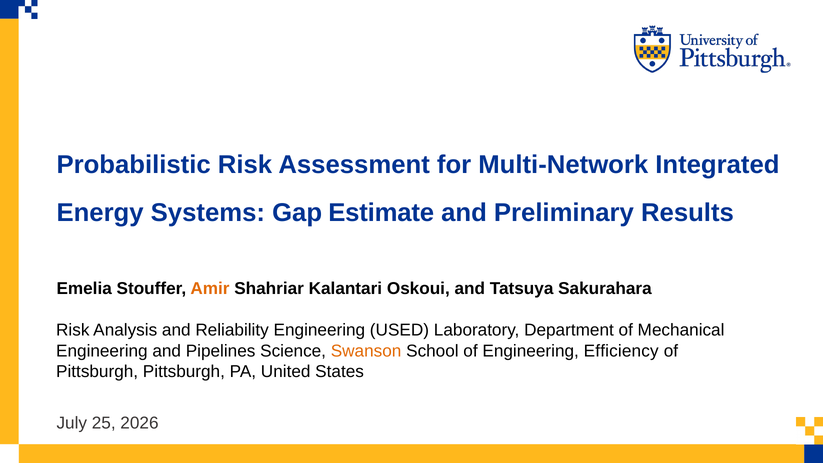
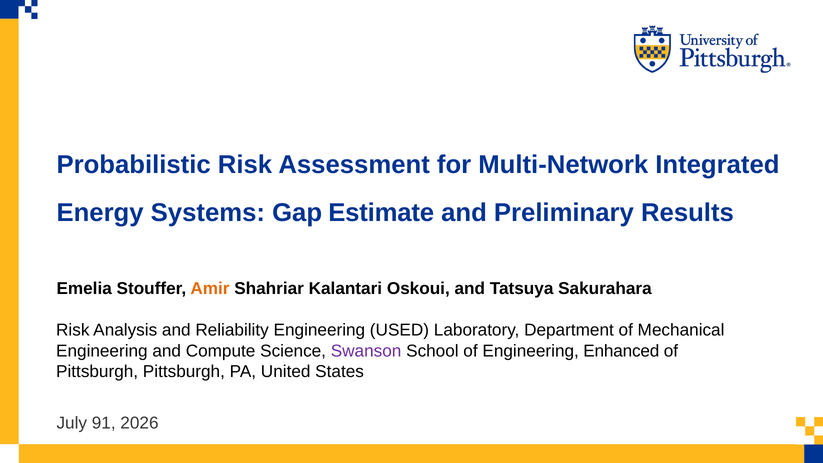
Pipelines: Pipelines -> Compute (221, 351)
Swanson colour: orange -> purple (366, 351)
Efficiency: Efficiency -> Enhanced (621, 351)
25: 25 -> 91 (104, 423)
